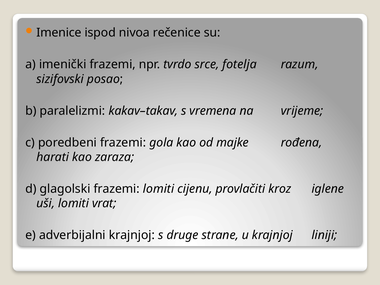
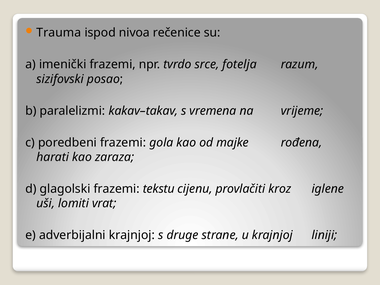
Imenice: Imenice -> Trauma (59, 33)
frazemi lomiti: lomiti -> tekstu (159, 189)
